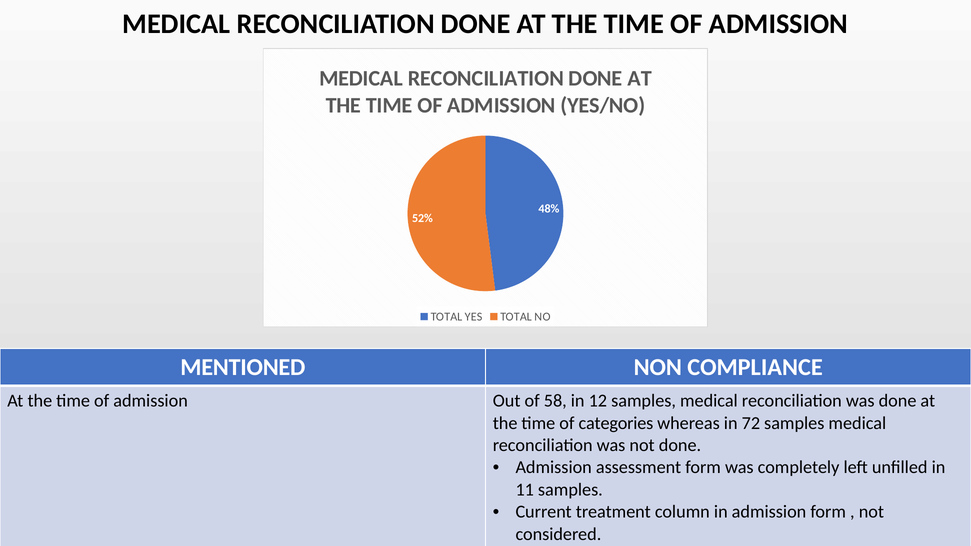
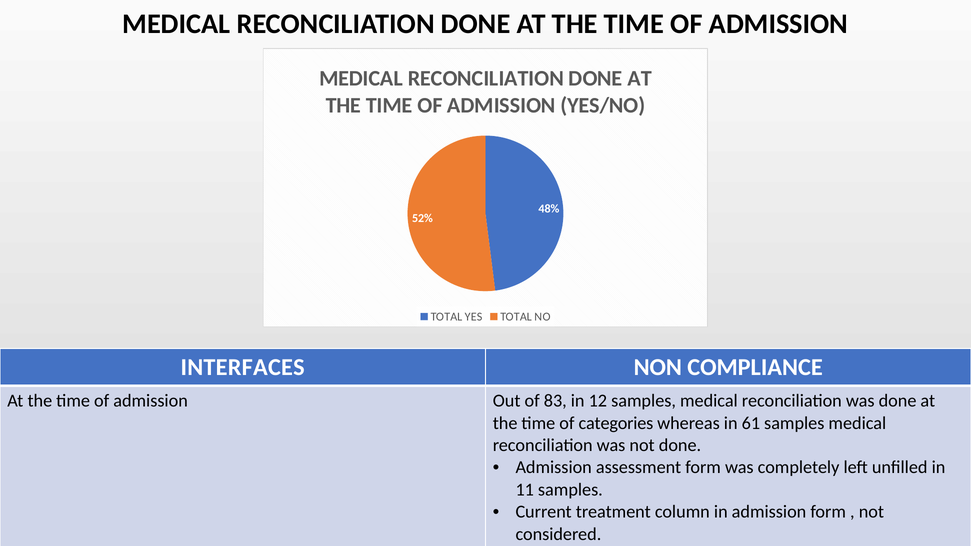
MENTIONED: MENTIONED -> INTERFACES (243, 367)
58: 58 -> 83 (555, 401)
72: 72 -> 61 (751, 423)
